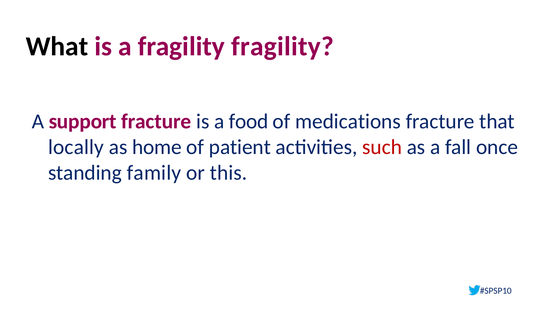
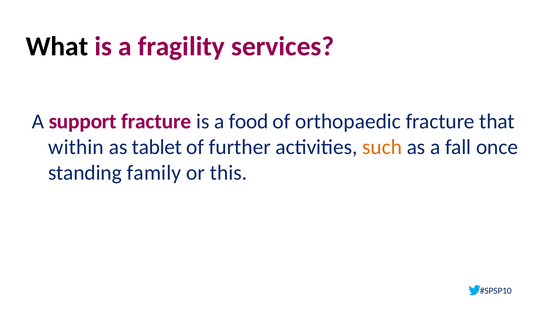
fragility fragility: fragility -> services (283, 46)
medications: medications -> orthopaedic (348, 121)
locally: locally -> within (76, 147)
home: home -> tablet (157, 147)
patient: patient -> further (240, 147)
such colour: red -> orange (382, 147)
